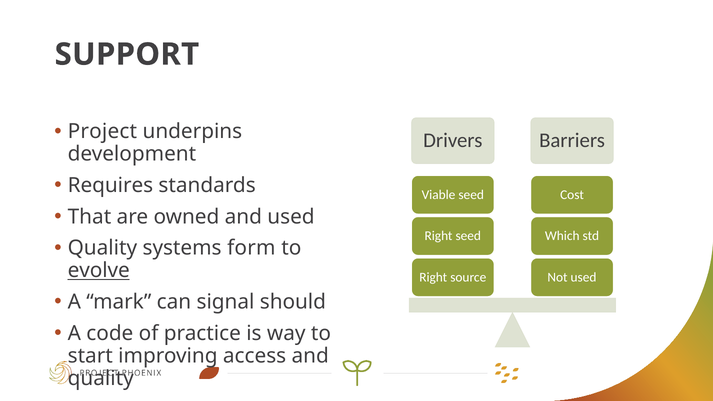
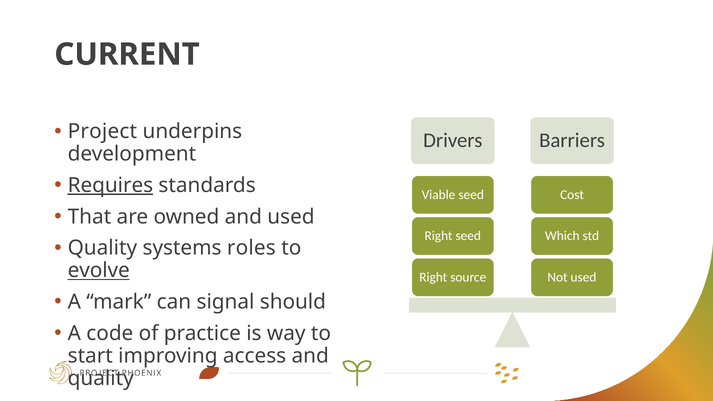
SUPPORT: SUPPORT -> CURRENT (127, 54)
Requires underline: none -> present (110, 185)
form: form -> roles (251, 248)
